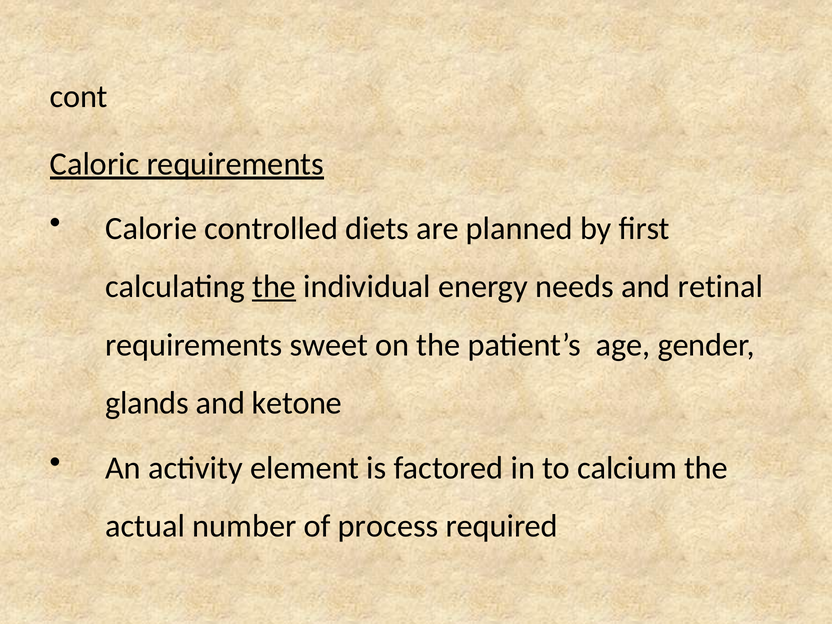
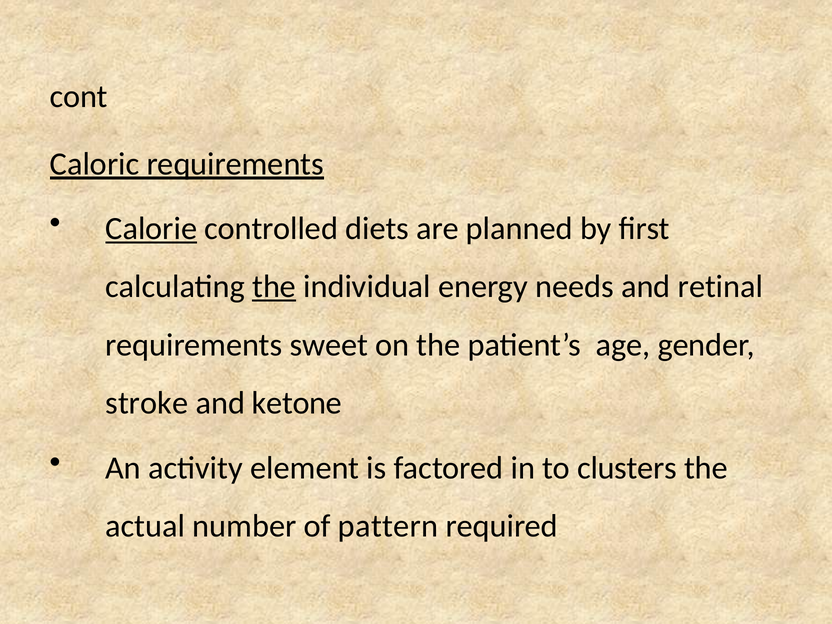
Calorie underline: none -> present (151, 228)
glands: glands -> stroke (147, 403)
calcium: calcium -> clusters (627, 468)
process: process -> pattern (388, 526)
